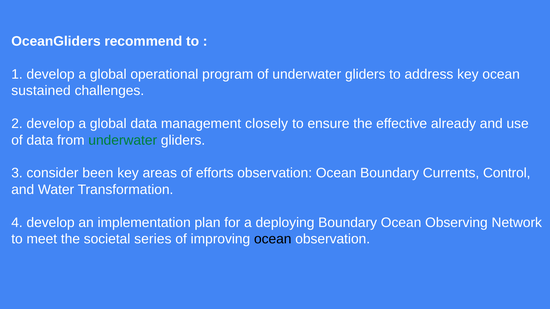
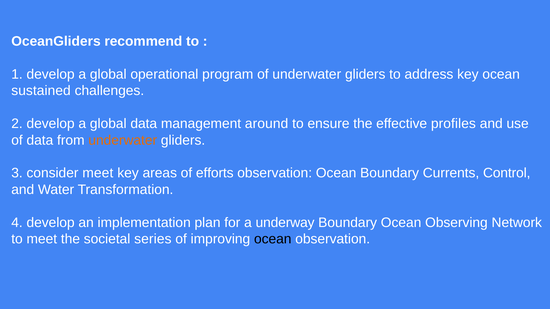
closely: closely -> around (267, 124)
already: already -> profiles (453, 124)
underwater colour: green -> orange (123, 140)
consider been: been -> meet (98, 173)
deploying: deploying -> underway (285, 223)
